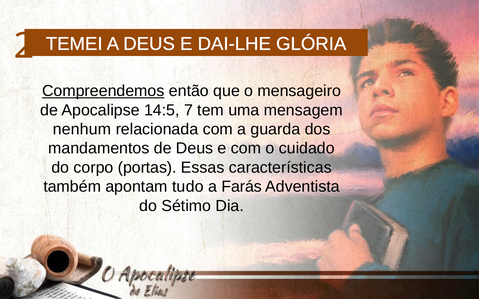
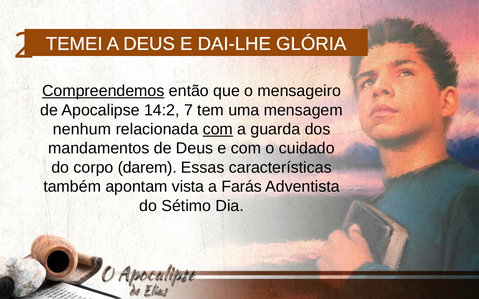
14:5: 14:5 -> 14:2 (162, 110)
com underline: none -> present (218, 129)
portas: portas -> darem (147, 168)
tudo: tudo -> vista (188, 187)
